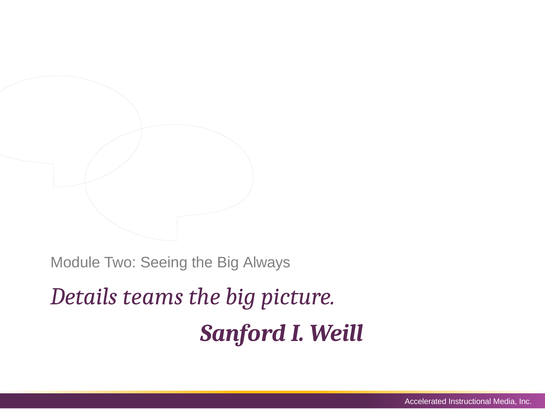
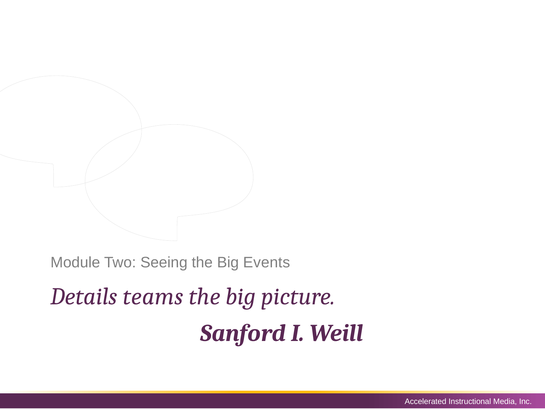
Always: Always -> Events (267, 262)
